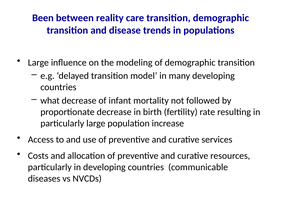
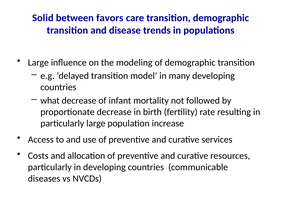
Been: Been -> Solid (43, 18)
reality: reality -> favors (110, 18)
